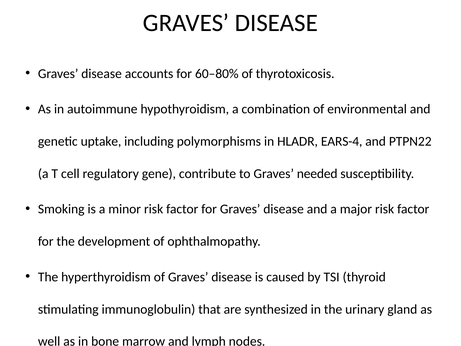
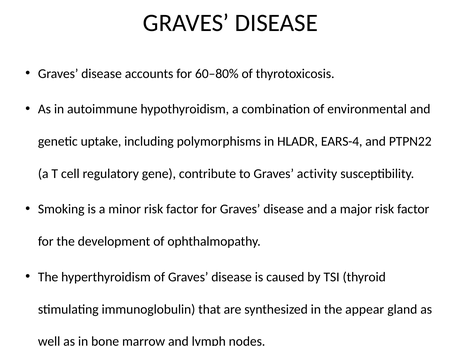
needed: needed -> activity (317, 174)
urinary: urinary -> appear (365, 309)
